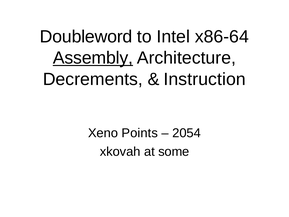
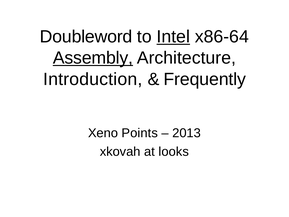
Intel underline: none -> present (173, 37)
Decrements: Decrements -> Introduction (93, 79)
Instruction: Instruction -> Frequently (205, 79)
2054: 2054 -> 2013 (187, 133)
some: some -> looks (174, 151)
